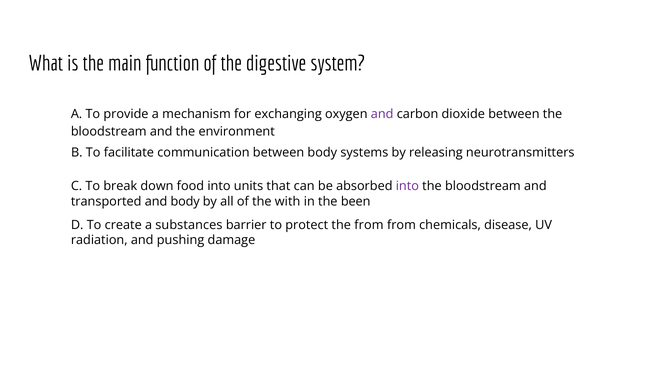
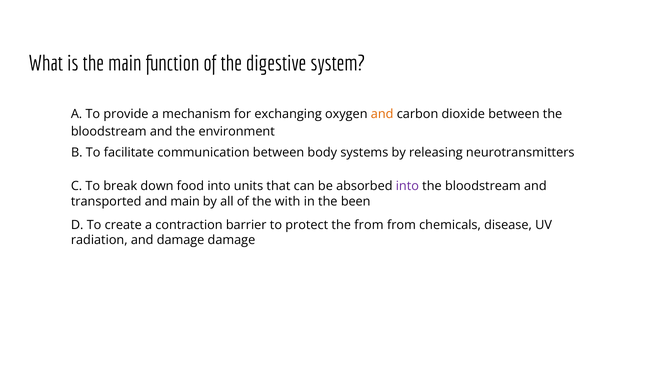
and colour: purple -> orange (382, 114)
and body: body -> main (185, 201)
substances: substances -> contraction (189, 225)
and pushing: pushing -> damage (181, 240)
